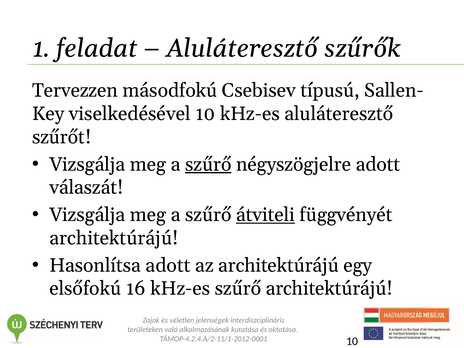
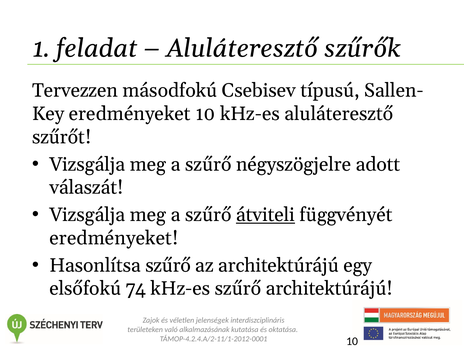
viselkedésével: viselkedésével -> eredményeket (130, 114)
szűrő underline: present -> none (208, 164)
architektúrájú: architektúrájú -> eredményeket (114, 238)
Hasonlítsa adott: adott -> szűrő (168, 265)
16: 16 -> 74 (136, 289)
